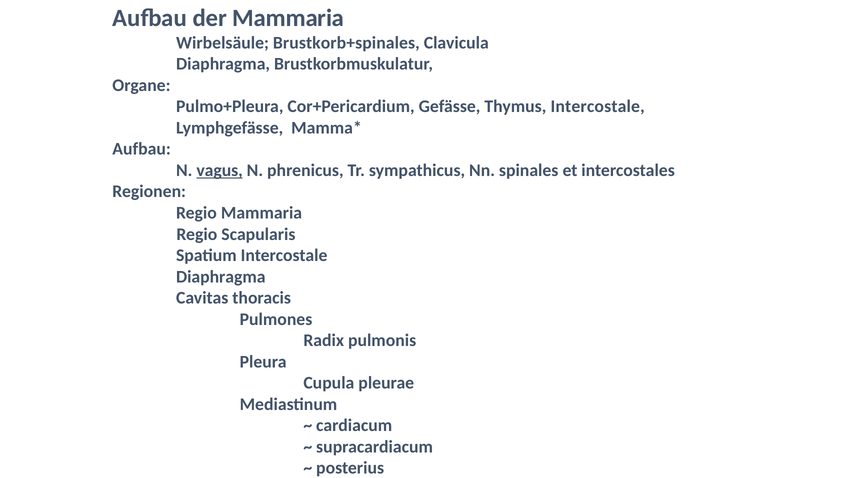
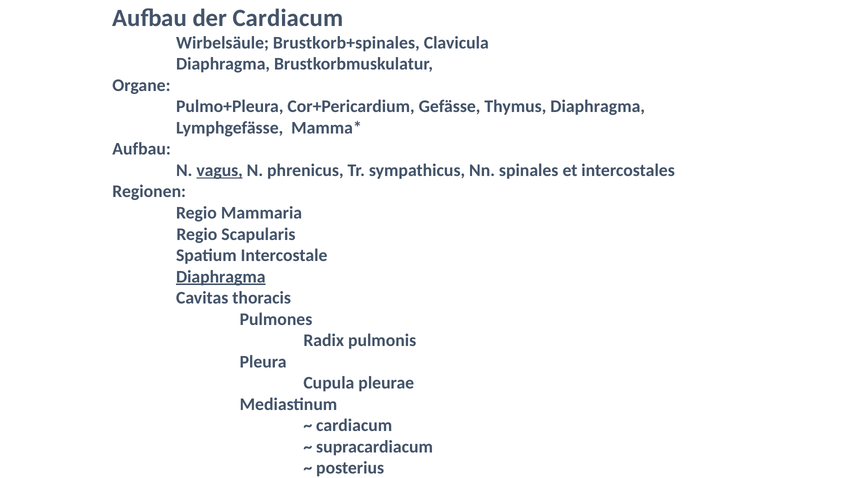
der Mammaria: Mammaria -> Cardiacum (288, 18)
Thymus Intercostale: Intercostale -> Diaphragma (598, 107)
Diaphragma underline: none -> present (221, 276)
